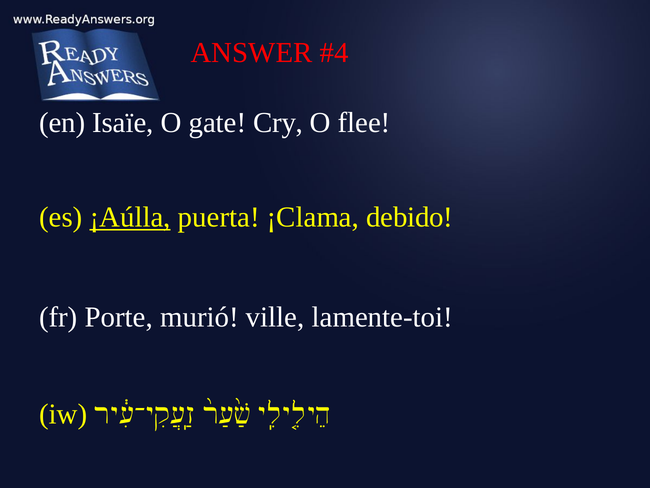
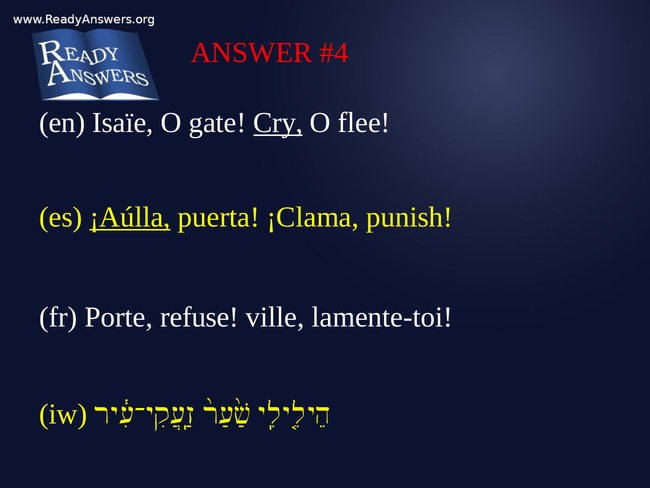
Cry underline: none -> present (278, 123)
debido: debido -> punish (410, 217)
murió: murió -> refuse (200, 317)
